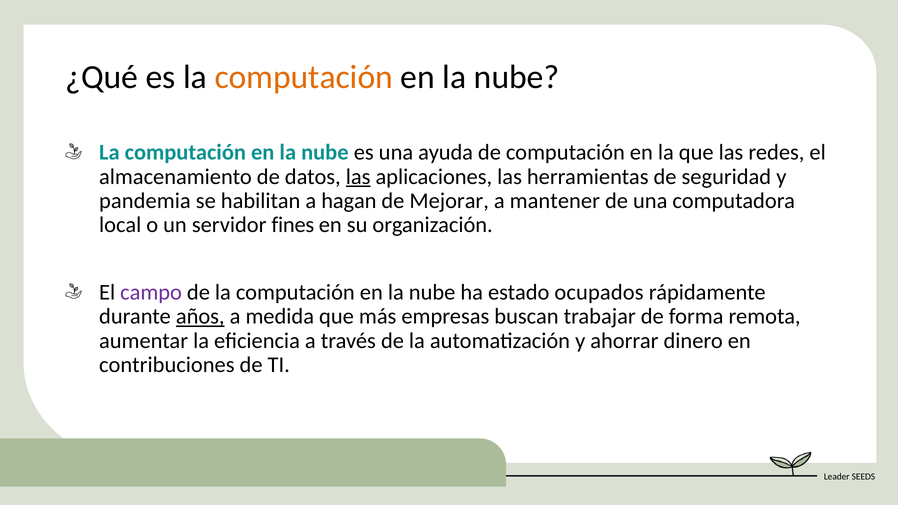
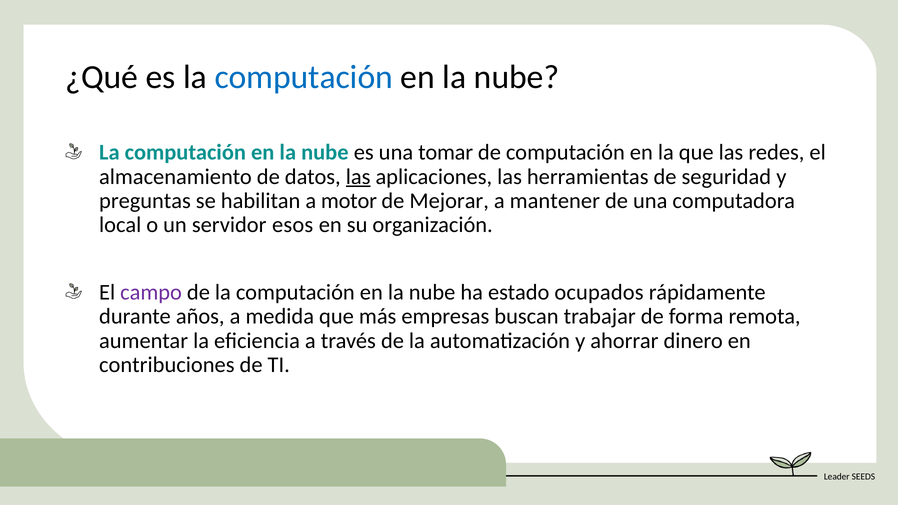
computación colour: orange -> blue (304, 77)
ayuda: ayuda -> tomar (446, 152)
pandemia: pandemia -> preguntas (145, 201)
hagan: hagan -> motor (349, 201)
fines: fines -> esos (293, 225)
años underline: present -> none (200, 317)
